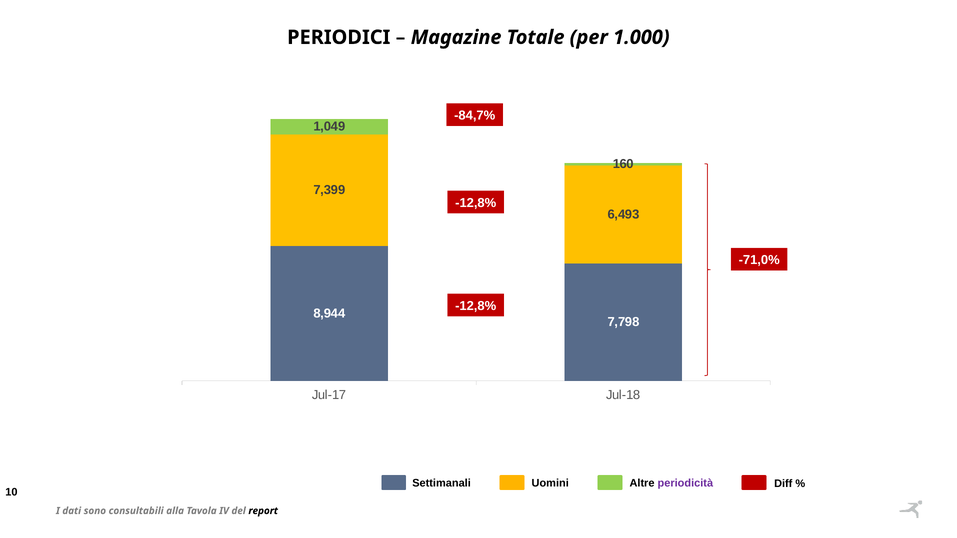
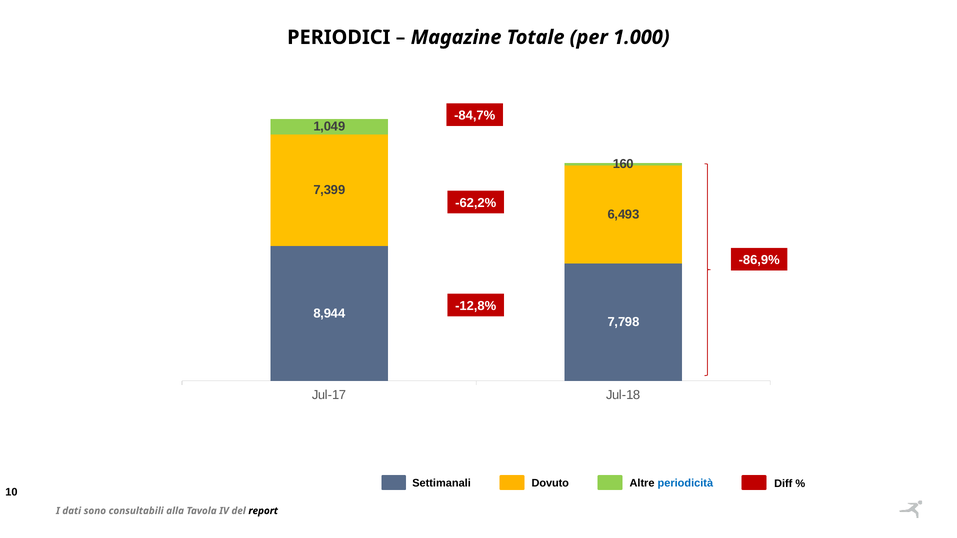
-12,8%: -12,8% -> -62,2% (476, 203)
-71,0%: -71,0% -> -86,9% (759, 260)
Uomini: Uomini -> Dovuto (550, 483)
periodicità colour: purple -> blue (685, 483)
